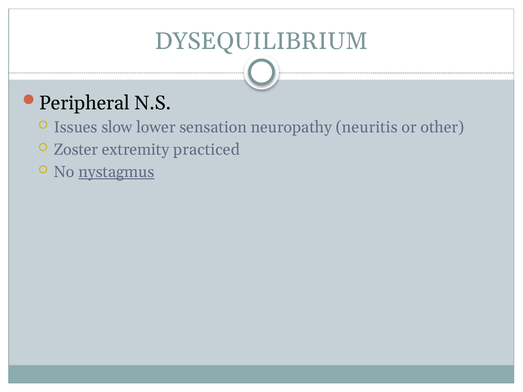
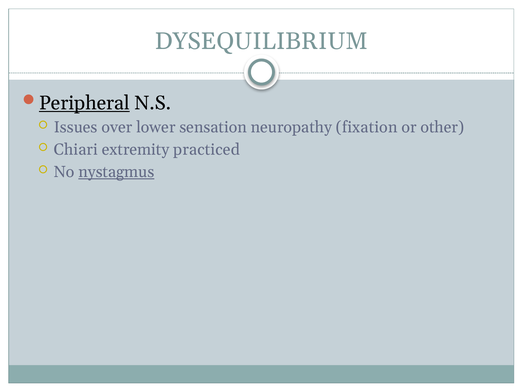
Peripheral underline: none -> present (84, 103)
slow: slow -> over (117, 127)
neuritis: neuritis -> fixation (367, 127)
Zoster: Zoster -> Chiari (76, 150)
